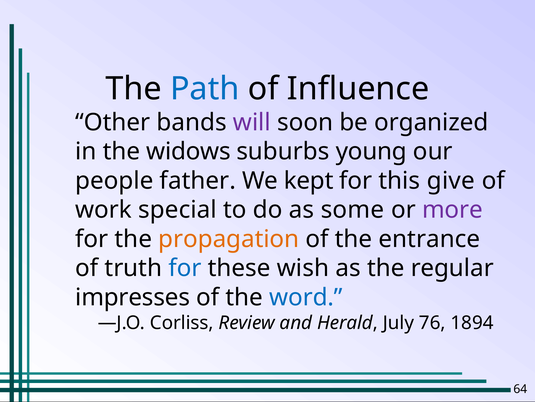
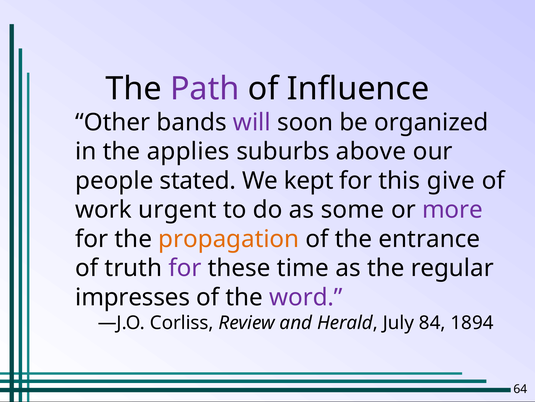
Path colour: blue -> purple (205, 89)
widows: widows -> applies (188, 151)
young: young -> above (371, 151)
father: father -> stated (198, 180)
special: special -> urgent (177, 210)
for colour: blue -> purple (185, 268)
wish: wish -> time (303, 268)
word colour: blue -> purple (306, 297)
76: 76 -> 84 (432, 322)
